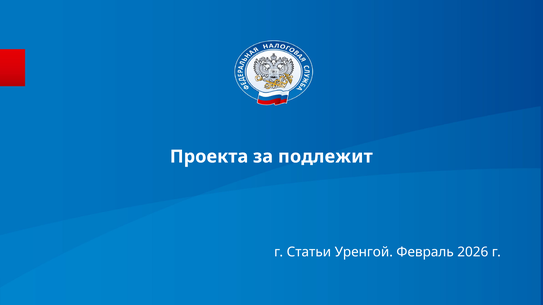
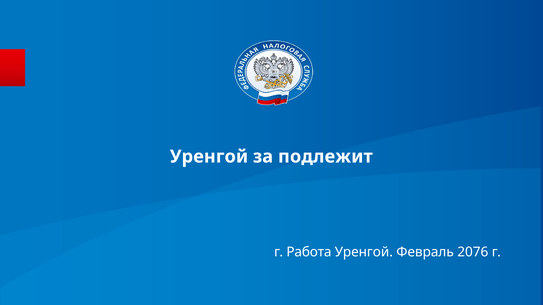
Проекта: Проекта -> Уренгой (209, 157)
Статьи: Статьи -> Работа (309, 253)
2026: 2026 -> 2076 (473, 253)
